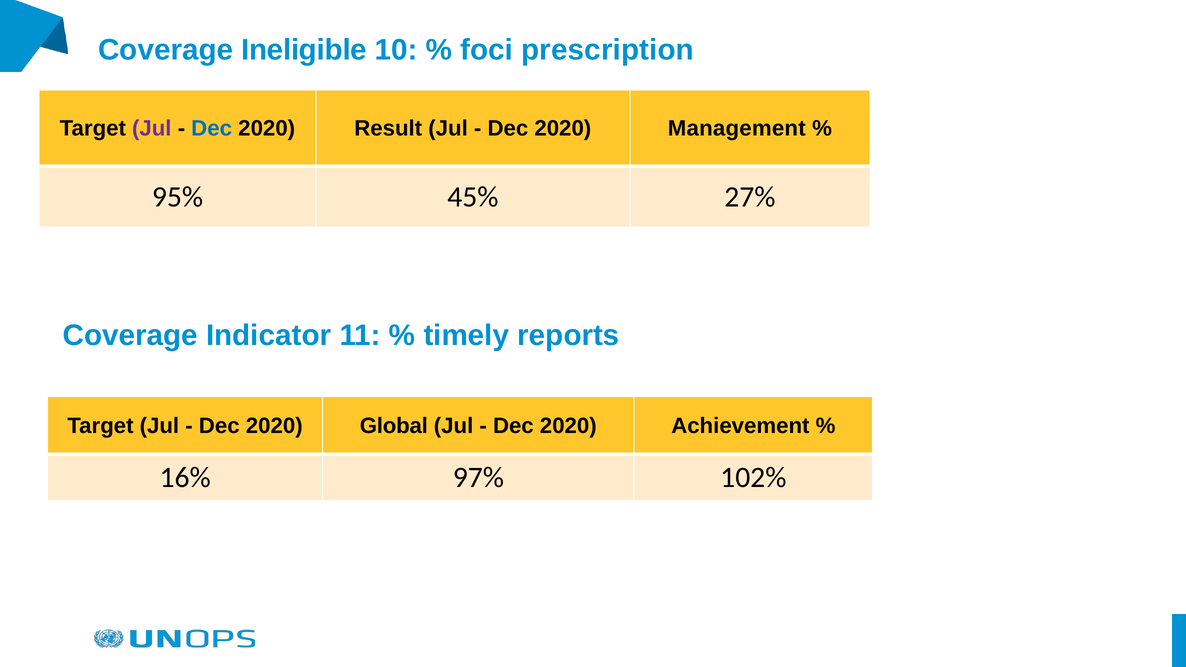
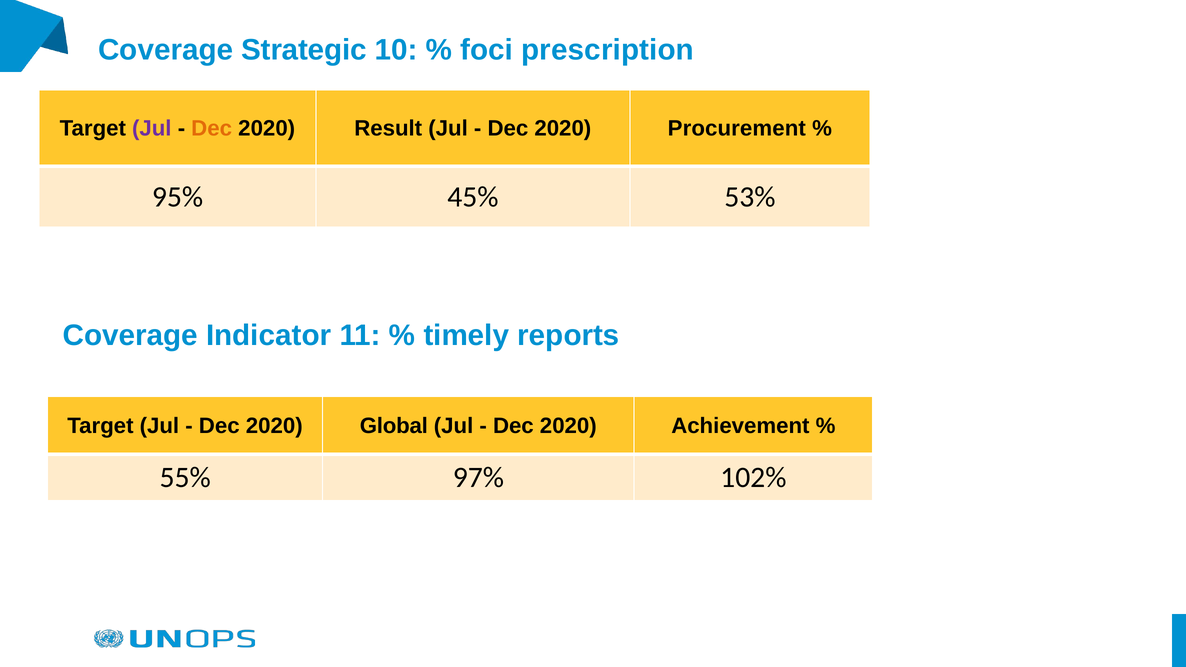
Ineligible: Ineligible -> Strategic (304, 50)
Dec colour: blue -> orange (212, 129)
Management: Management -> Procurement (737, 129)
27%: 27% -> 53% (750, 197)
16%: 16% -> 55% (185, 478)
